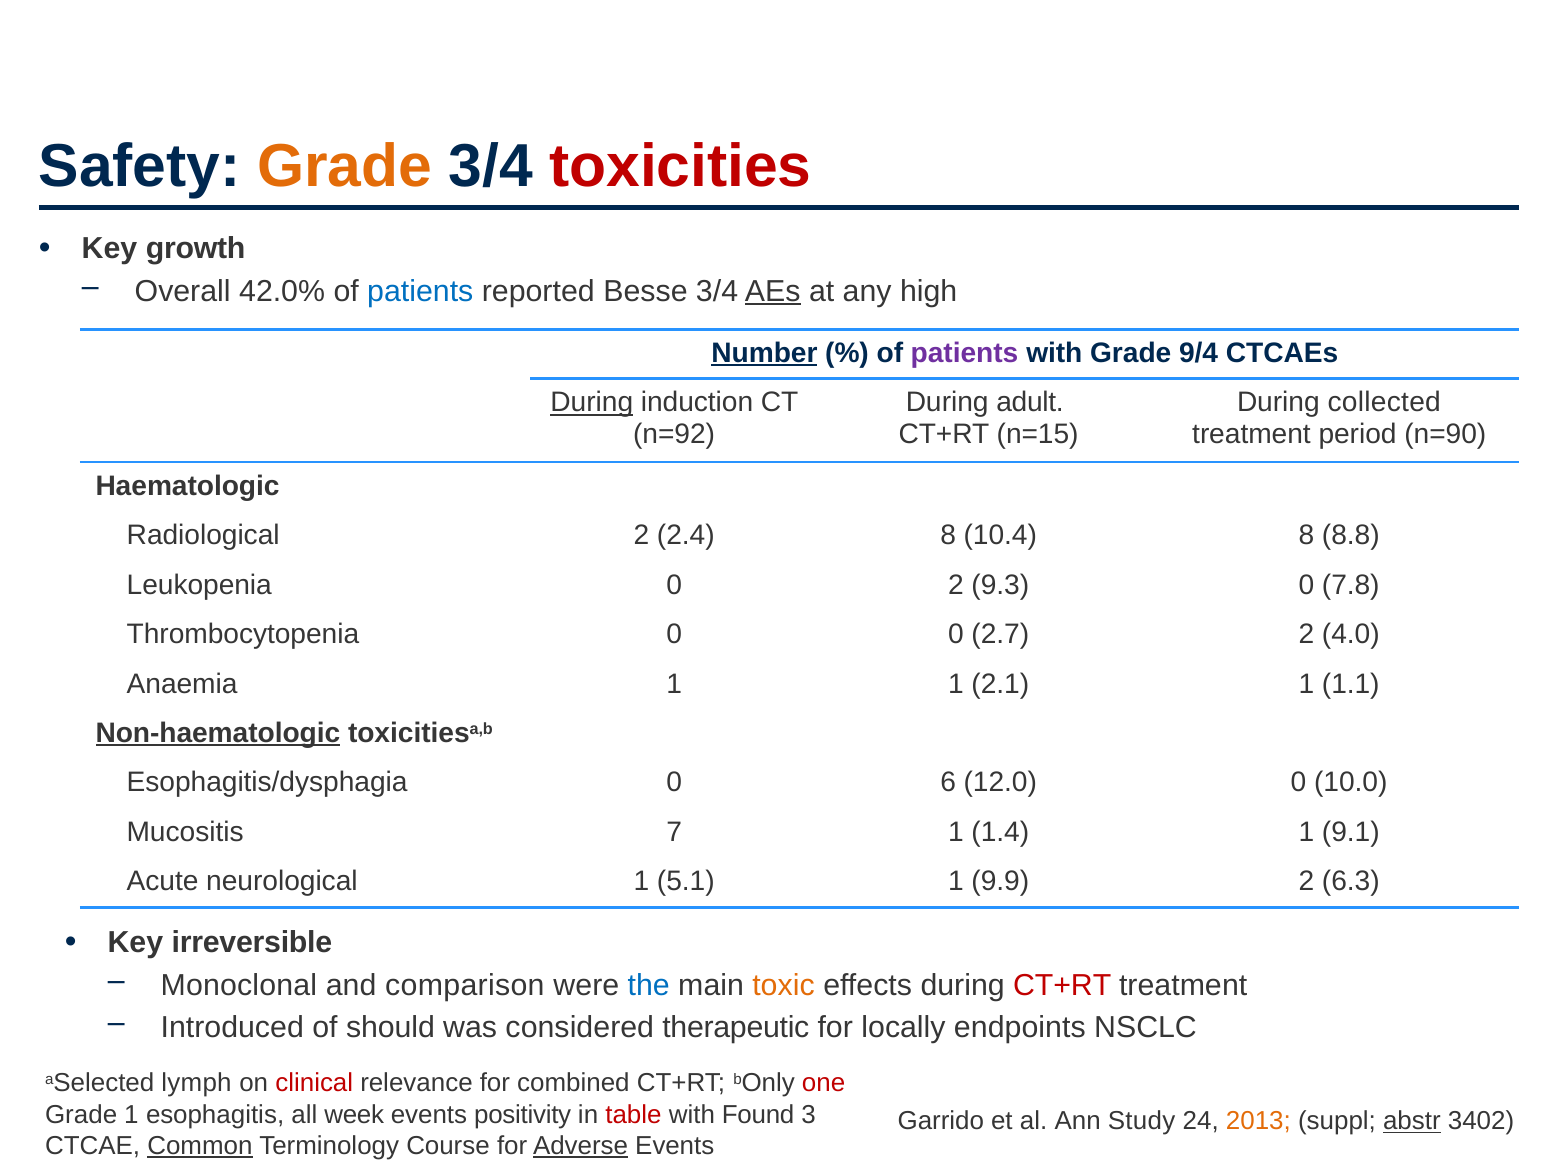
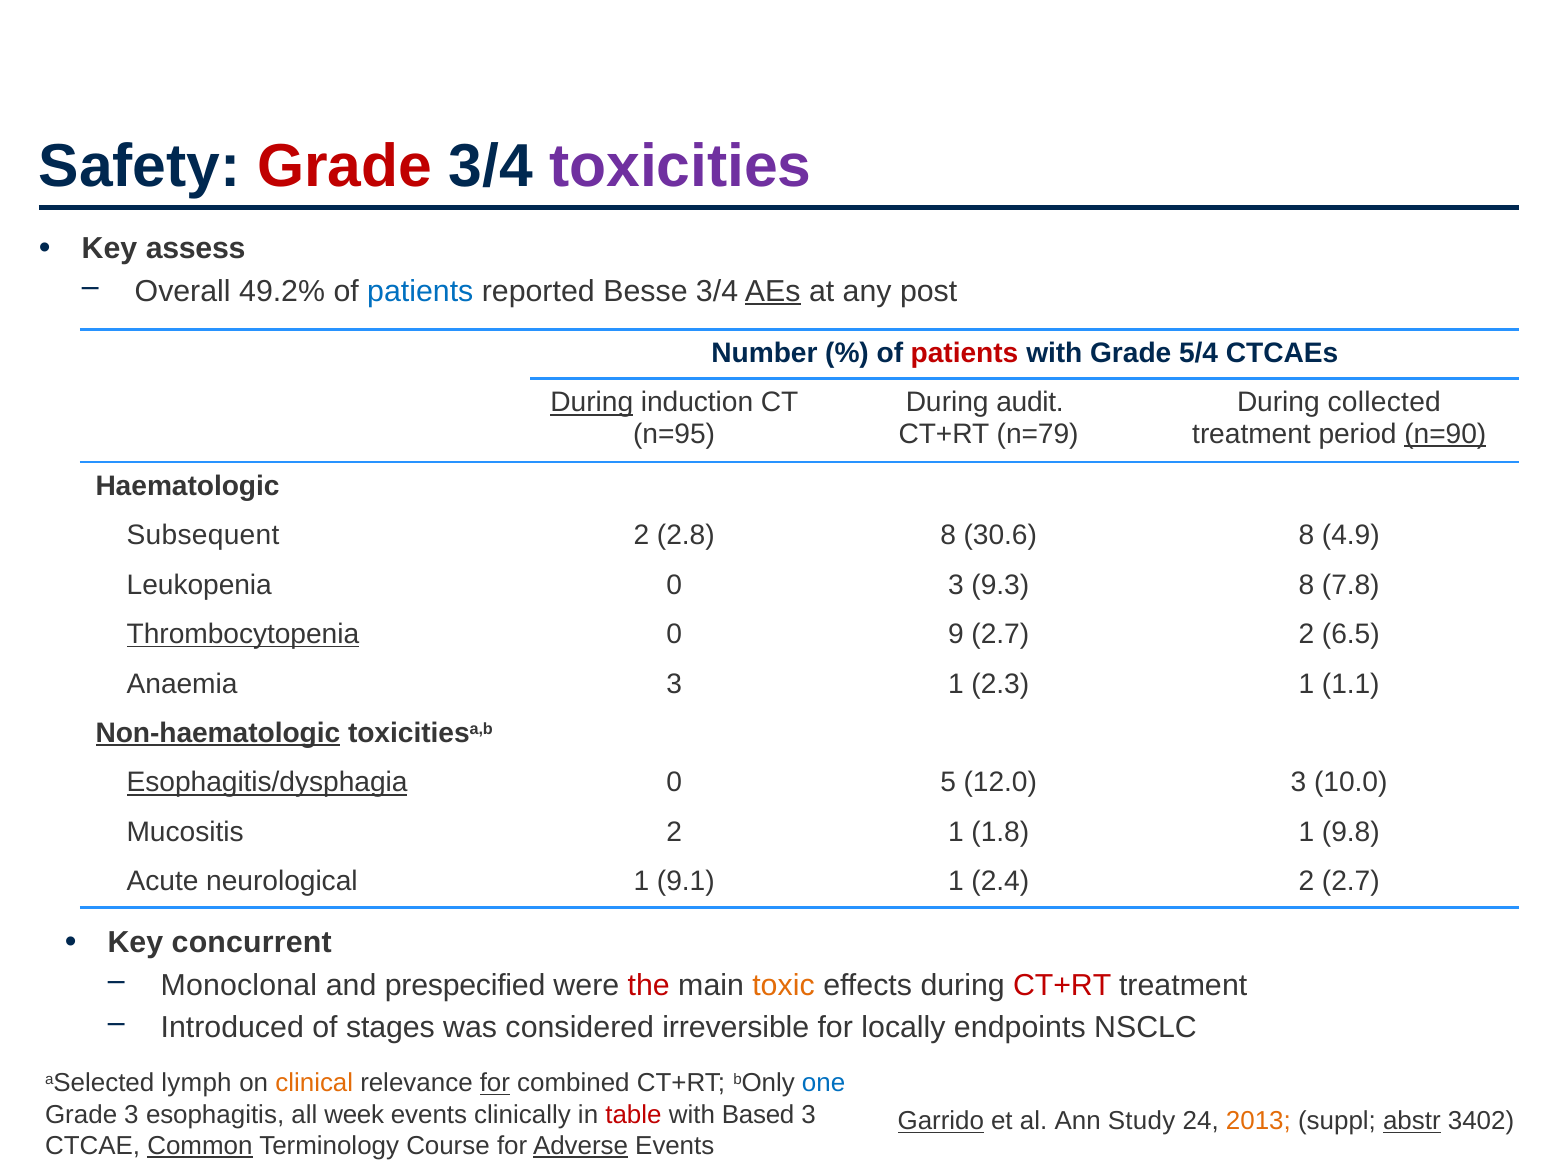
Grade colour: orange -> red (345, 167)
toxicities colour: red -> purple (680, 167)
growth: growth -> assess (196, 249)
42.0%: 42.0% -> 49.2% (282, 291)
high: high -> post (929, 291)
Number underline: present -> none (764, 353)
patients colour: purple -> red (964, 353)
9/4: 9/4 -> 5/4 (1199, 353)
adult: adult -> audit (1030, 402)
n=92: n=92 -> n=95 (674, 434)
n=15: n=15 -> n=79 (1038, 434)
n=90 underline: none -> present (1445, 434)
Radiological: Radiological -> Subsequent (203, 535)
2.4: 2.4 -> 2.8 (686, 535)
10.4: 10.4 -> 30.6 (1000, 535)
8.8: 8.8 -> 4.9 (1351, 535)
0 2: 2 -> 3 (956, 585)
9.3 0: 0 -> 8 (1306, 585)
Thrombocytopenia underline: none -> present (243, 634)
0 0: 0 -> 9 (956, 634)
4.0: 4.0 -> 6.5 (1351, 634)
Anaemia 1: 1 -> 3 (674, 683)
2.1: 2.1 -> 2.3 (1000, 683)
Esophagitis/dysphagia underline: none -> present (267, 782)
6: 6 -> 5 (948, 782)
12.0 0: 0 -> 3 (1299, 782)
Mucositis 7: 7 -> 2 (674, 832)
1.4: 1.4 -> 1.8 (1000, 832)
9.1: 9.1 -> 9.8 (1351, 832)
5.1: 5.1 -> 9.1 (686, 881)
9.9: 9.9 -> 2.4 (1000, 881)
2 6.3: 6.3 -> 2.7 (1351, 881)
irreversible: irreversible -> concurrent (252, 942)
comparison: comparison -> prespecified (465, 985)
the colour: blue -> red (649, 985)
should: should -> stages (390, 1027)
therapeutic: therapeutic -> irreversible (736, 1027)
clinical colour: red -> orange (314, 1083)
for underline: none -> present (495, 1083)
one colour: red -> blue (824, 1083)
Grade 1: 1 -> 3 (131, 1114)
positivity: positivity -> clinically (523, 1114)
Found: Found -> Based (758, 1114)
Garrido underline: none -> present (941, 1121)
